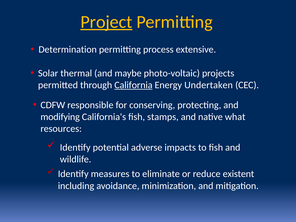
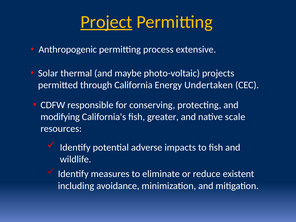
Determination: Determination -> Anthropogenic (68, 49)
California underline: present -> none (133, 85)
stamps: stamps -> greater (163, 117)
what: what -> scale (235, 117)
